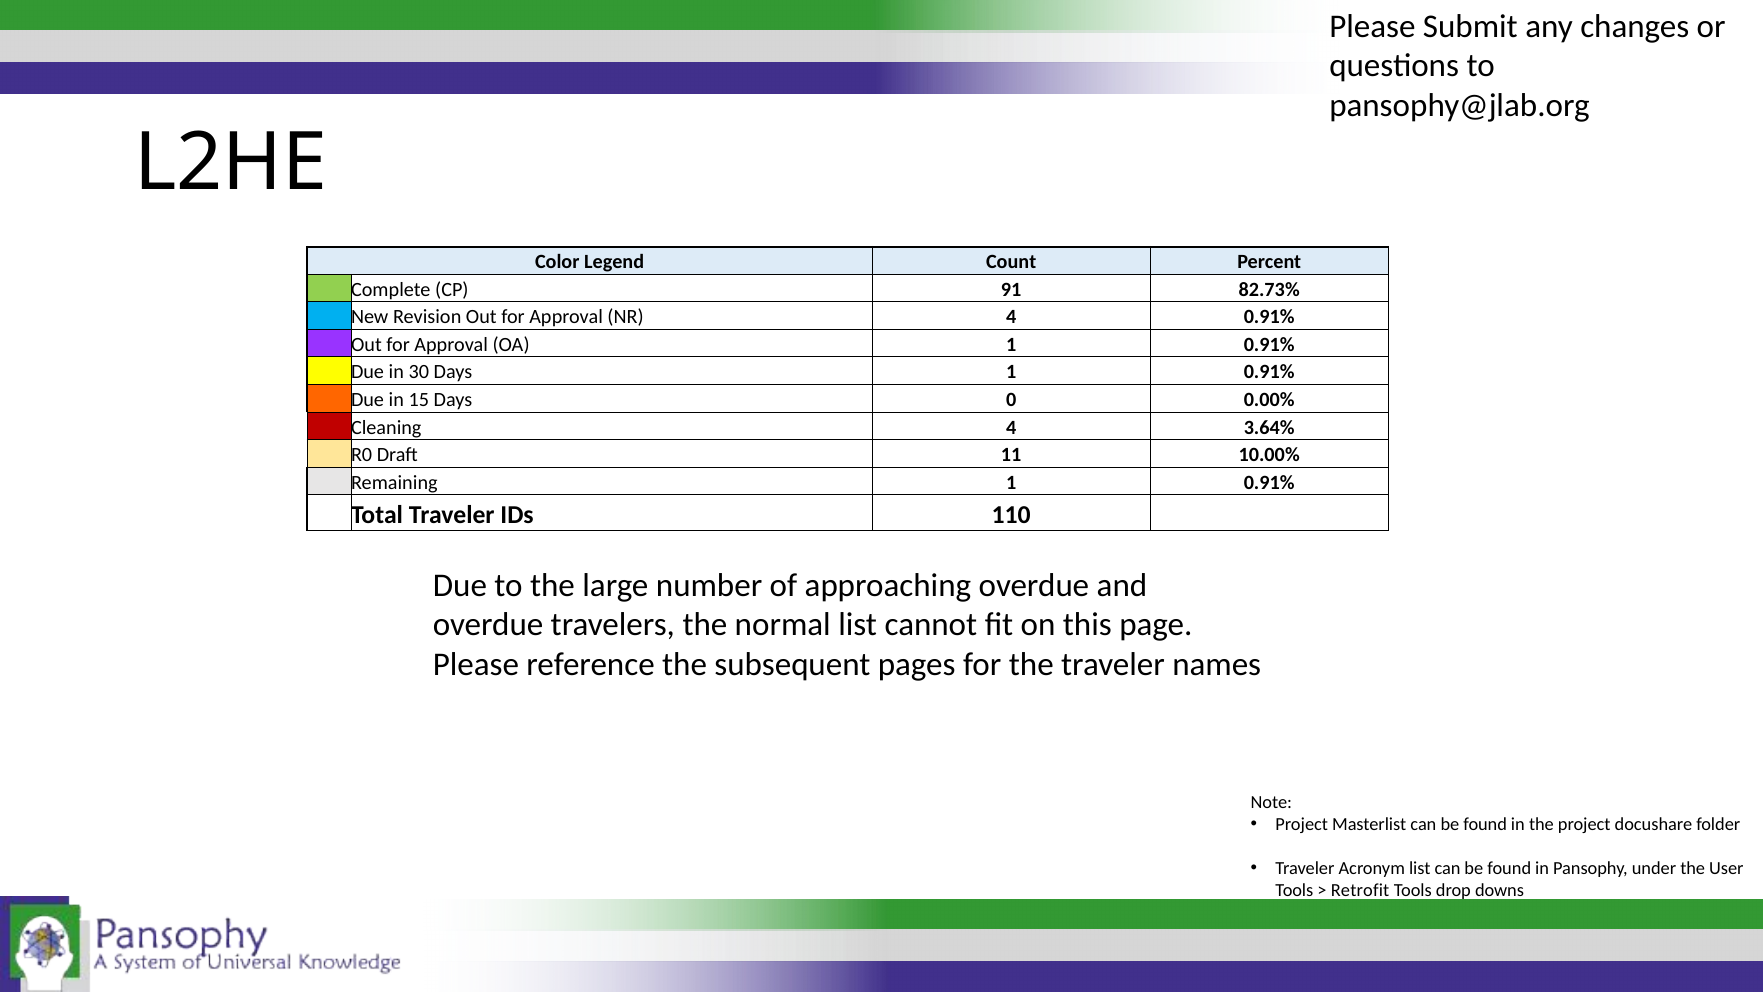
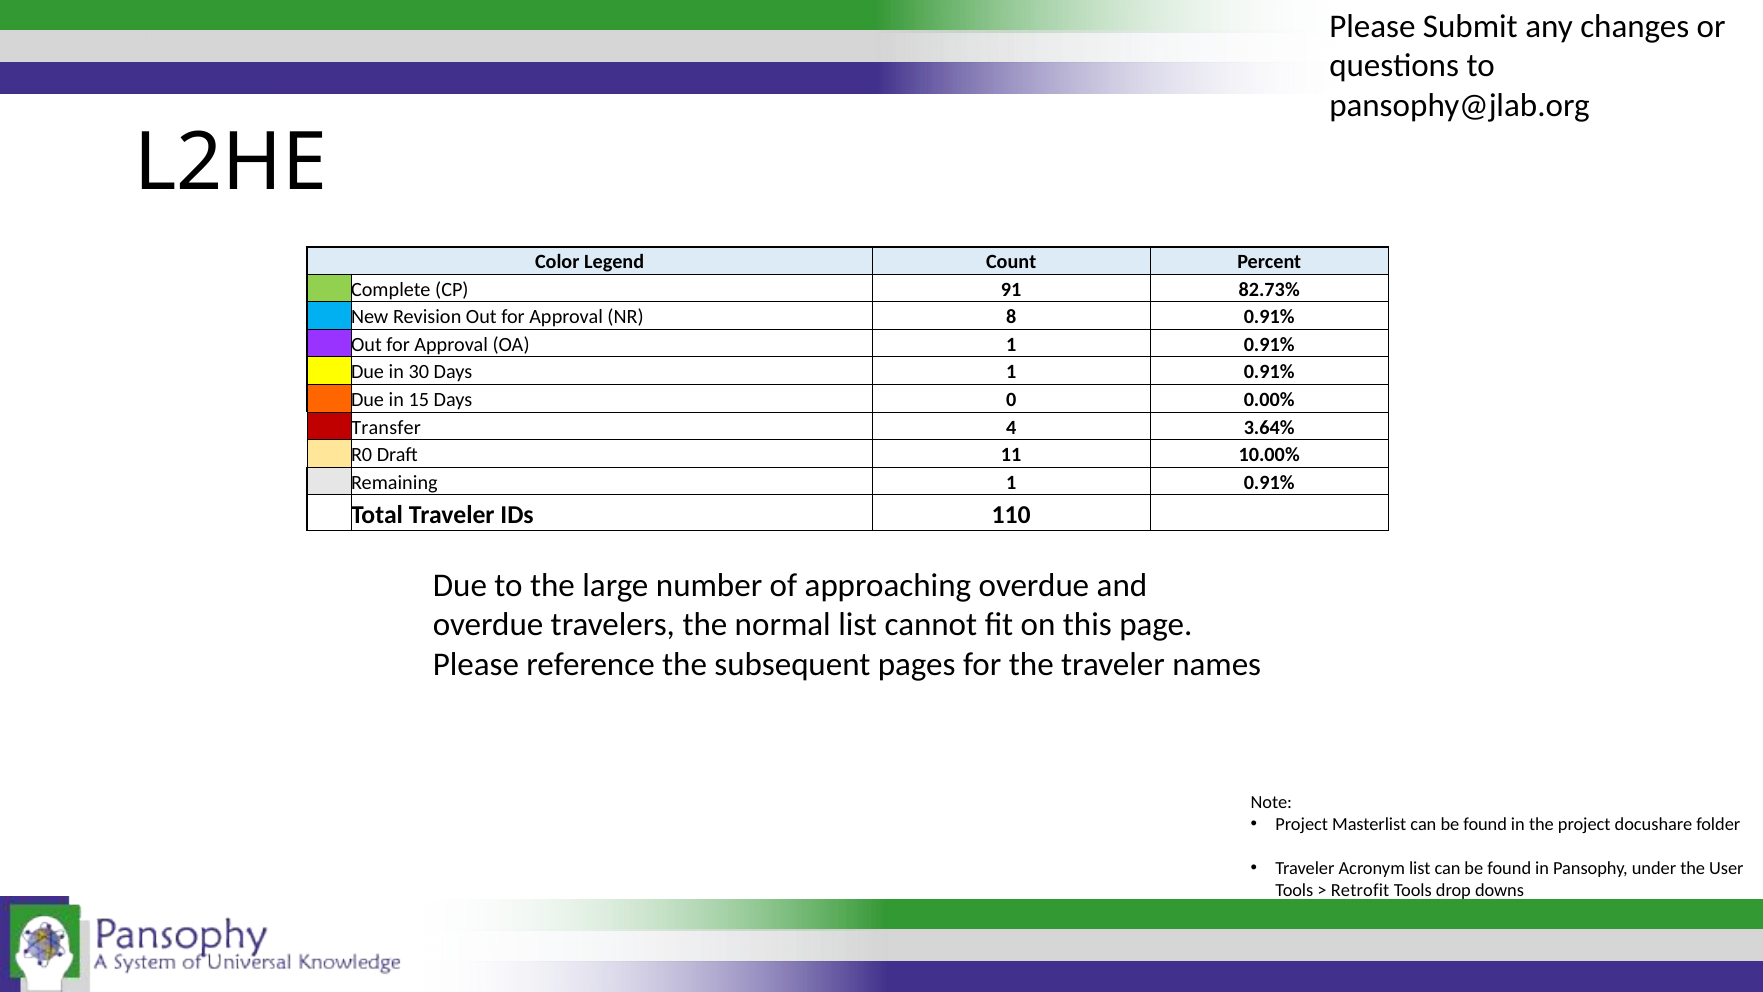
NR 4: 4 -> 8 (1011, 317)
Cleaning: Cleaning -> Transfer (386, 427)
